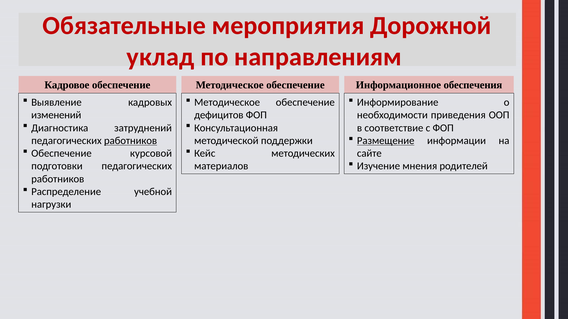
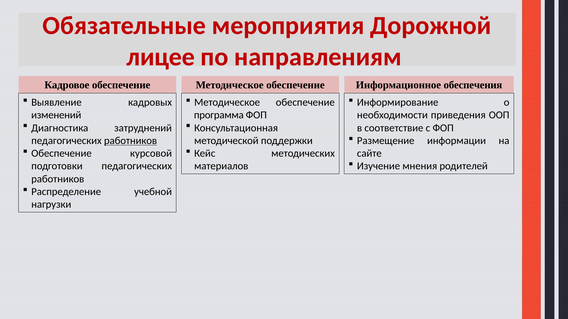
уклад: уклад -> лицее (161, 57)
дефицитов: дефицитов -> программа (219, 115)
Размещение underline: present -> none (386, 141)
